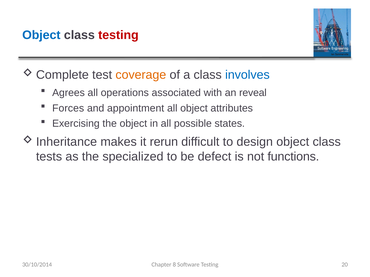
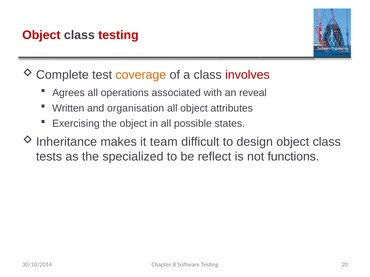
Object colour: blue -> red (41, 35)
involves colour: blue -> red (247, 75)
Forces: Forces -> Written (68, 108)
appointment: appointment -> organisation (136, 108)
rerun: rerun -> team (164, 142)
defect: defect -> reflect (214, 157)
